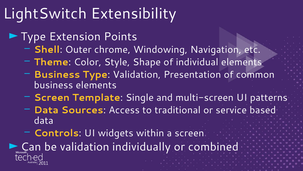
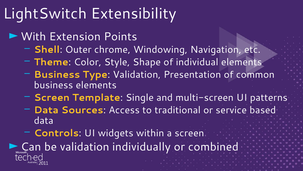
Type: Type -> With (33, 37)
